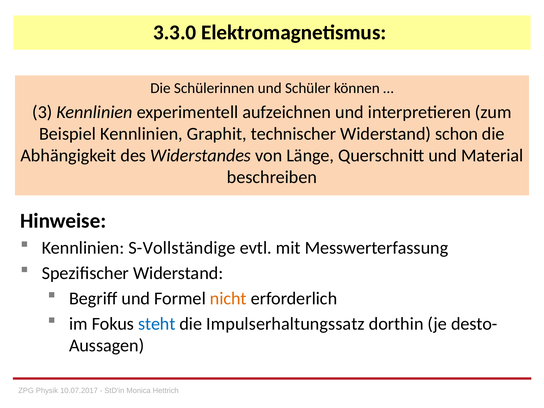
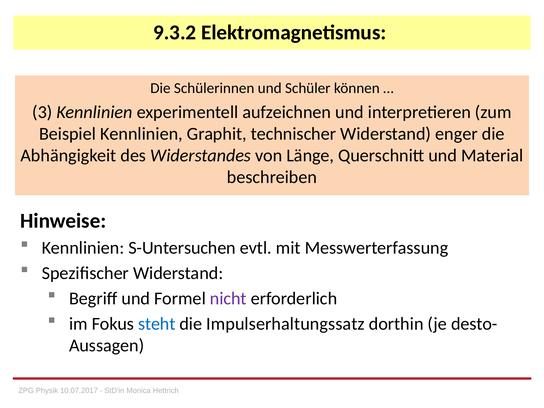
3.3.0: 3.3.0 -> 9.3.2 (175, 32)
schon: schon -> enger (457, 134)
S-Vollständige: S-Vollständige -> S-Untersuchen (182, 248)
nicht colour: orange -> purple (228, 299)
